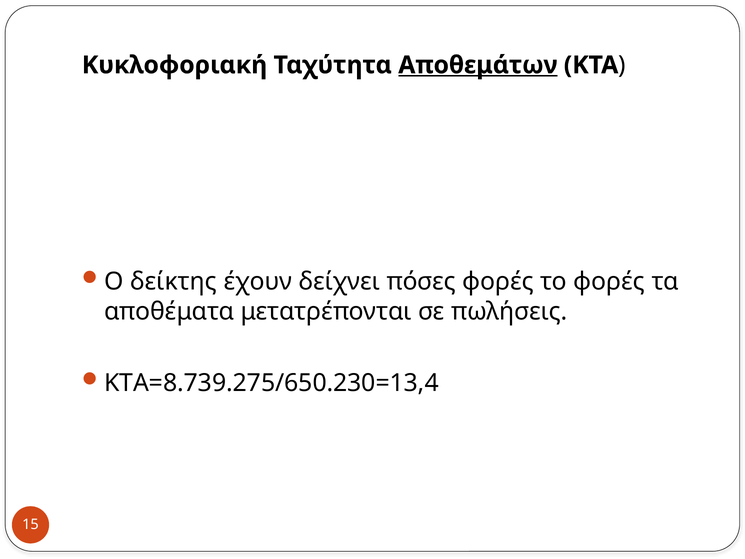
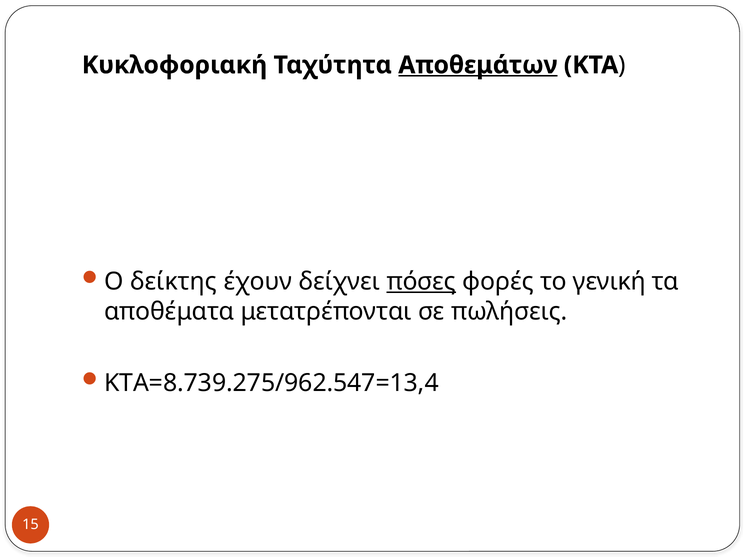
πόσες underline: none -> present (421, 282)
το φορές: φορές -> γενική (609, 282)
ΚΤΑ=8.739.275/650.230=13,4: ΚΤΑ=8.739.275/650.230=13,4 -> ΚΤΑ=8.739.275/962.547=13,4 (271, 383)
